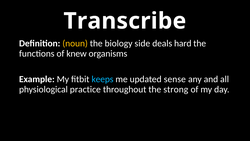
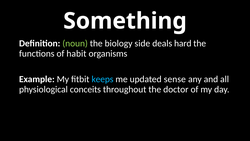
Transcribe: Transcribe -> Something (125, 21)
noun colour: yellow -> light green (75, 43)
knew: knew -> habit (76, 54)
practice: practice -> conceits (85, 89)
strong: strong -> doctor (176, 89)
